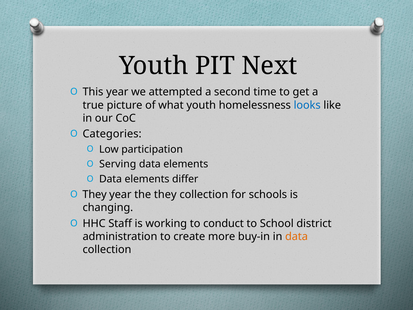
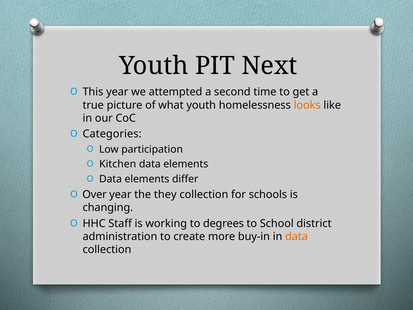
looks colour: blue -> orange (307, 105)
Serving: Serving -> Kitchen (118, 164)
They: They -> Over (95, 194)
conduct: conduct -> degrees (223, 223)
